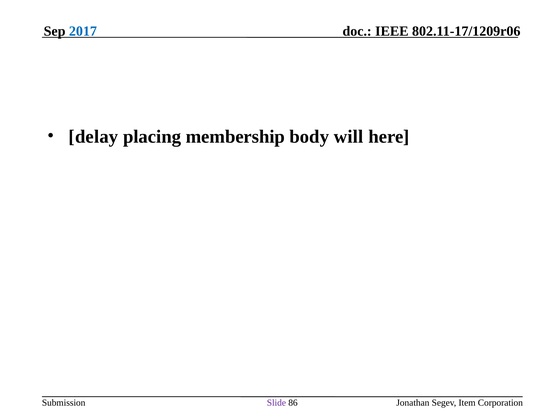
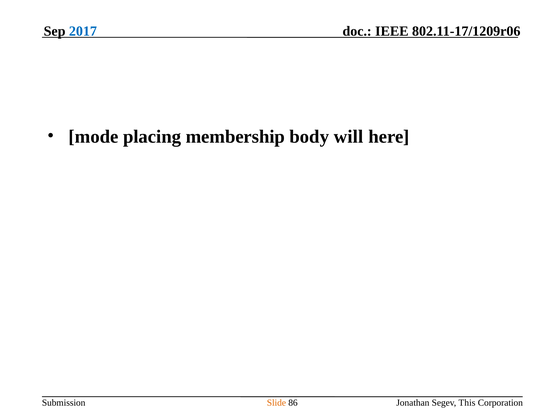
delay: delay -> mode (94, 137)
Slide colour: purple -> orange (276, 403)
Item: Item -> This (467, 403)
